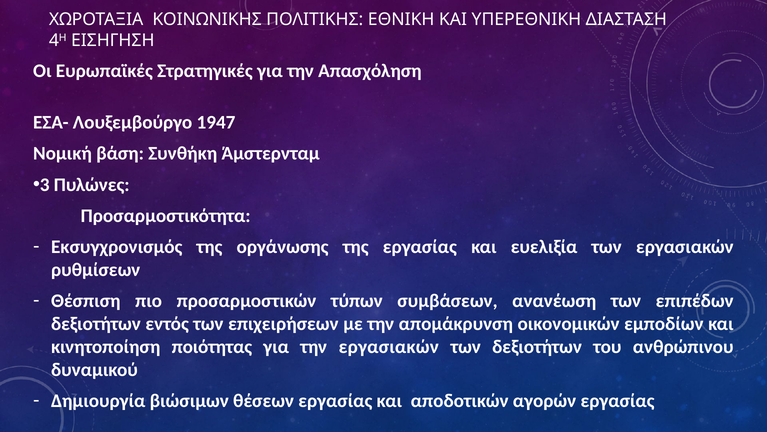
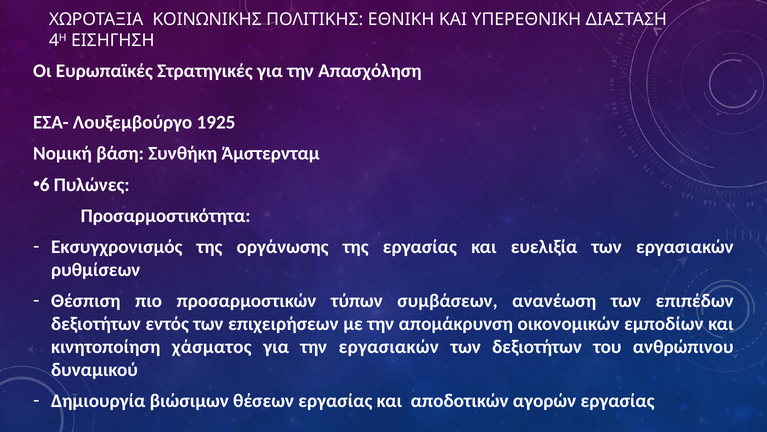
1947: 1947 -> 1925 (216, 122)
3: 3 -> 6 (45, 184)
ποιότητας: ποιότητας -> χάσματος (212, 346)
